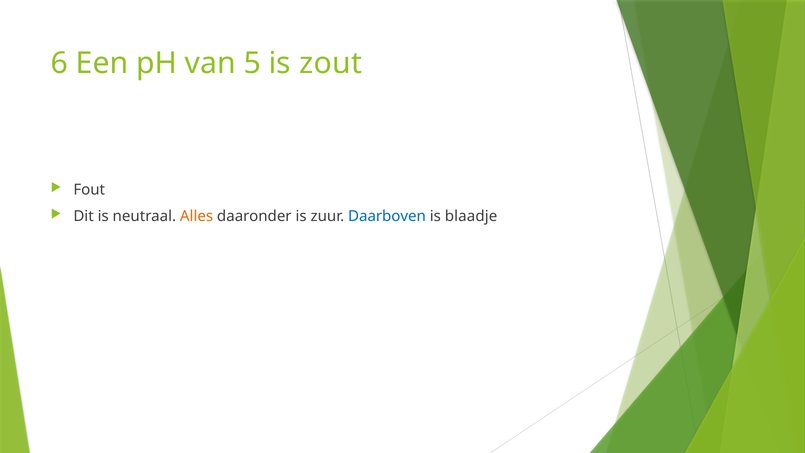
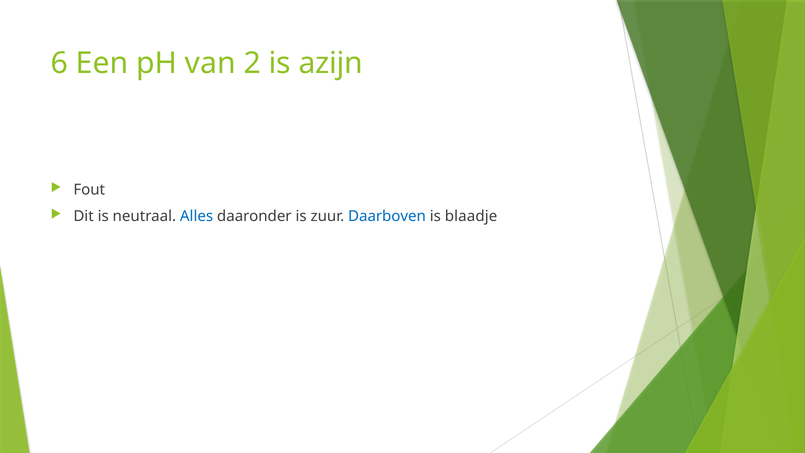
5: 5 -> 2 (252, 63)
zout: zout -> azijn (331, 63)
Alles colour: orange -> blue (197, 216)
